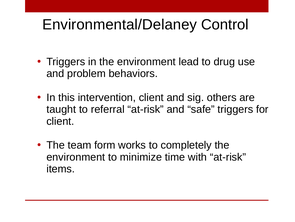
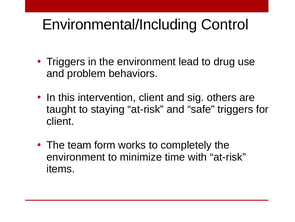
Environmental/Delaney: Environmental/Delaney -> Environmental/Including (120, 24)
referral: referral -> staying (108, 109)
